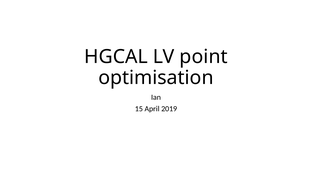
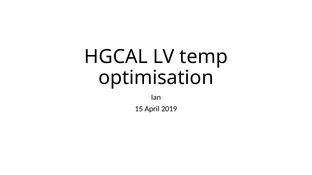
point: point -> temp (204, 57)
